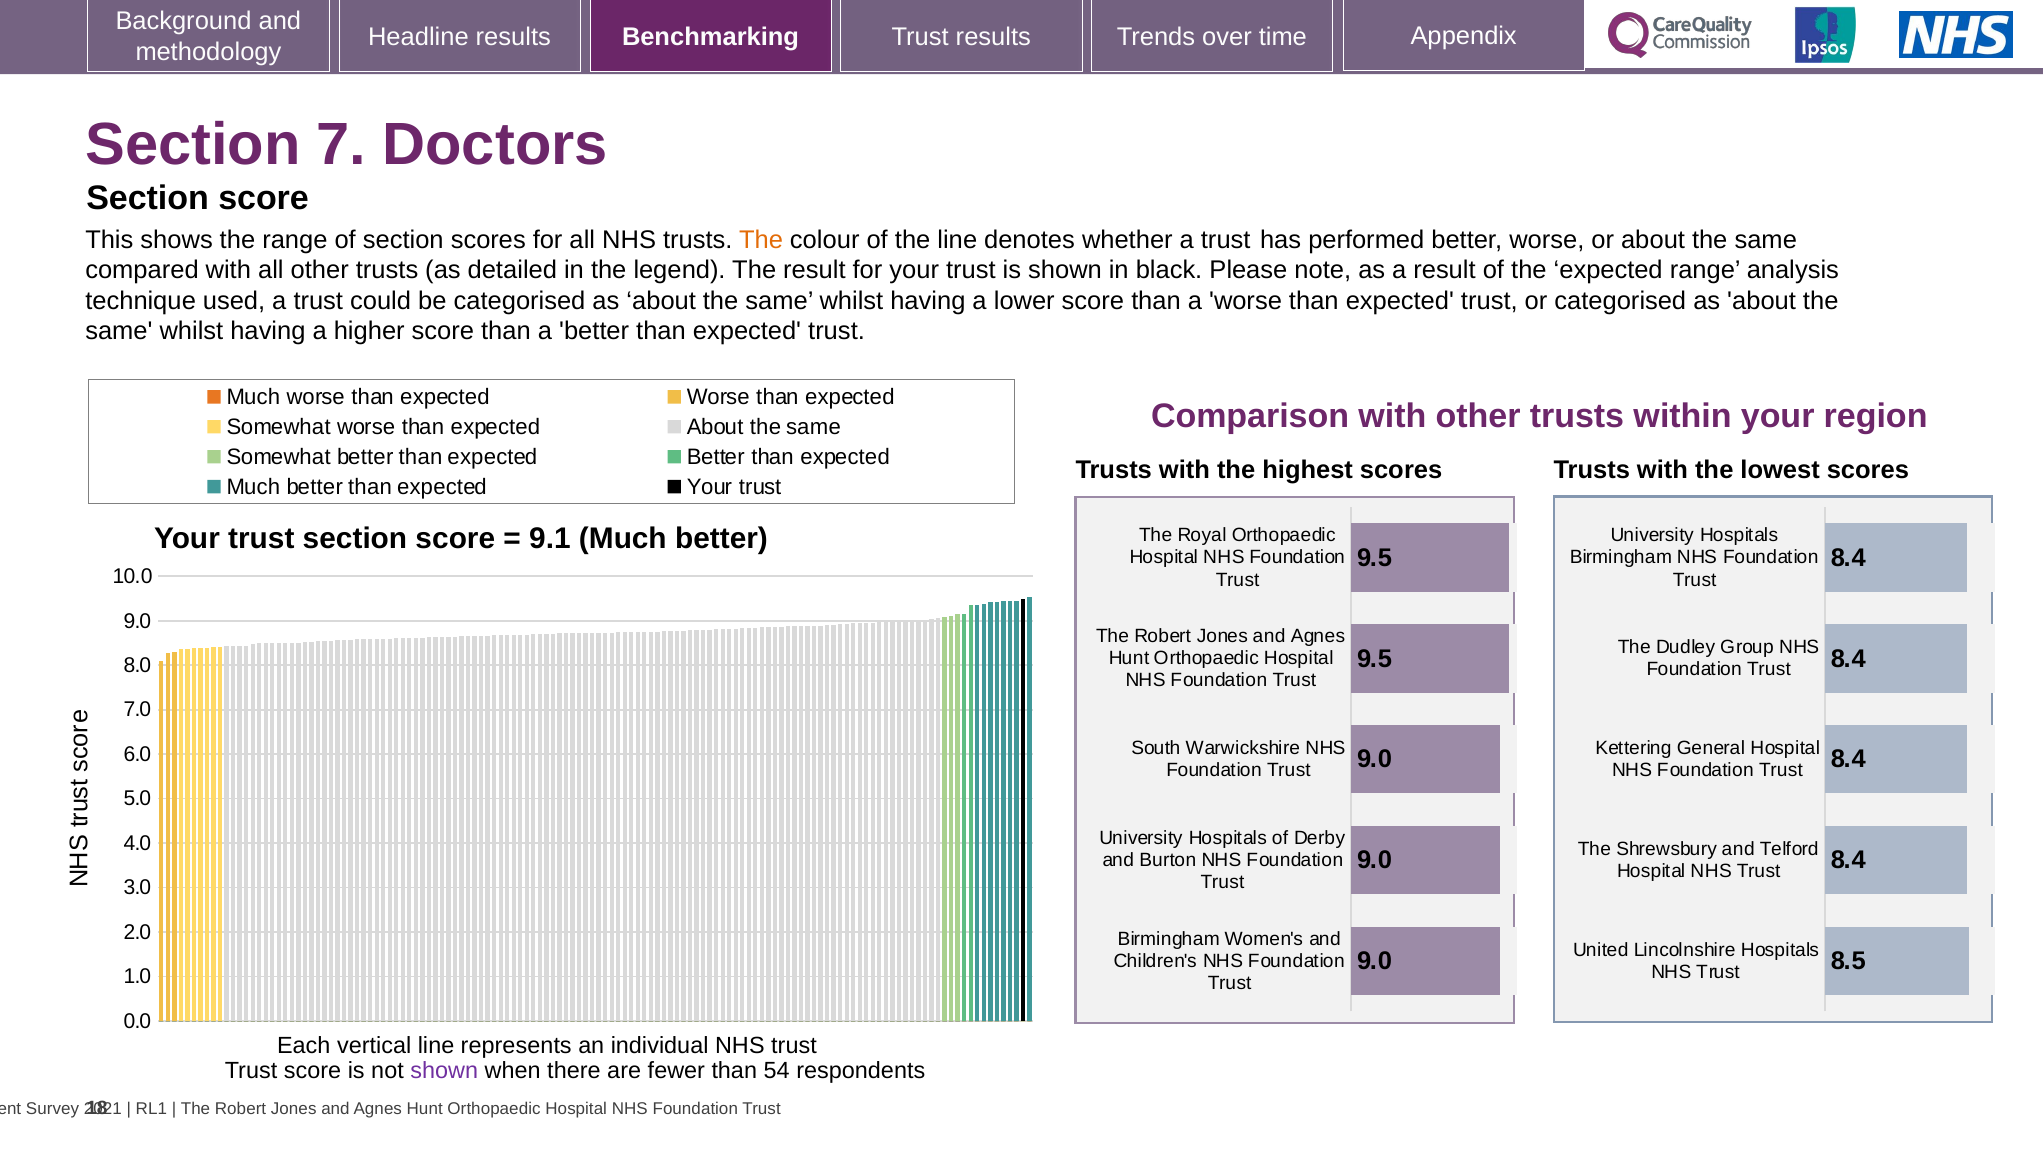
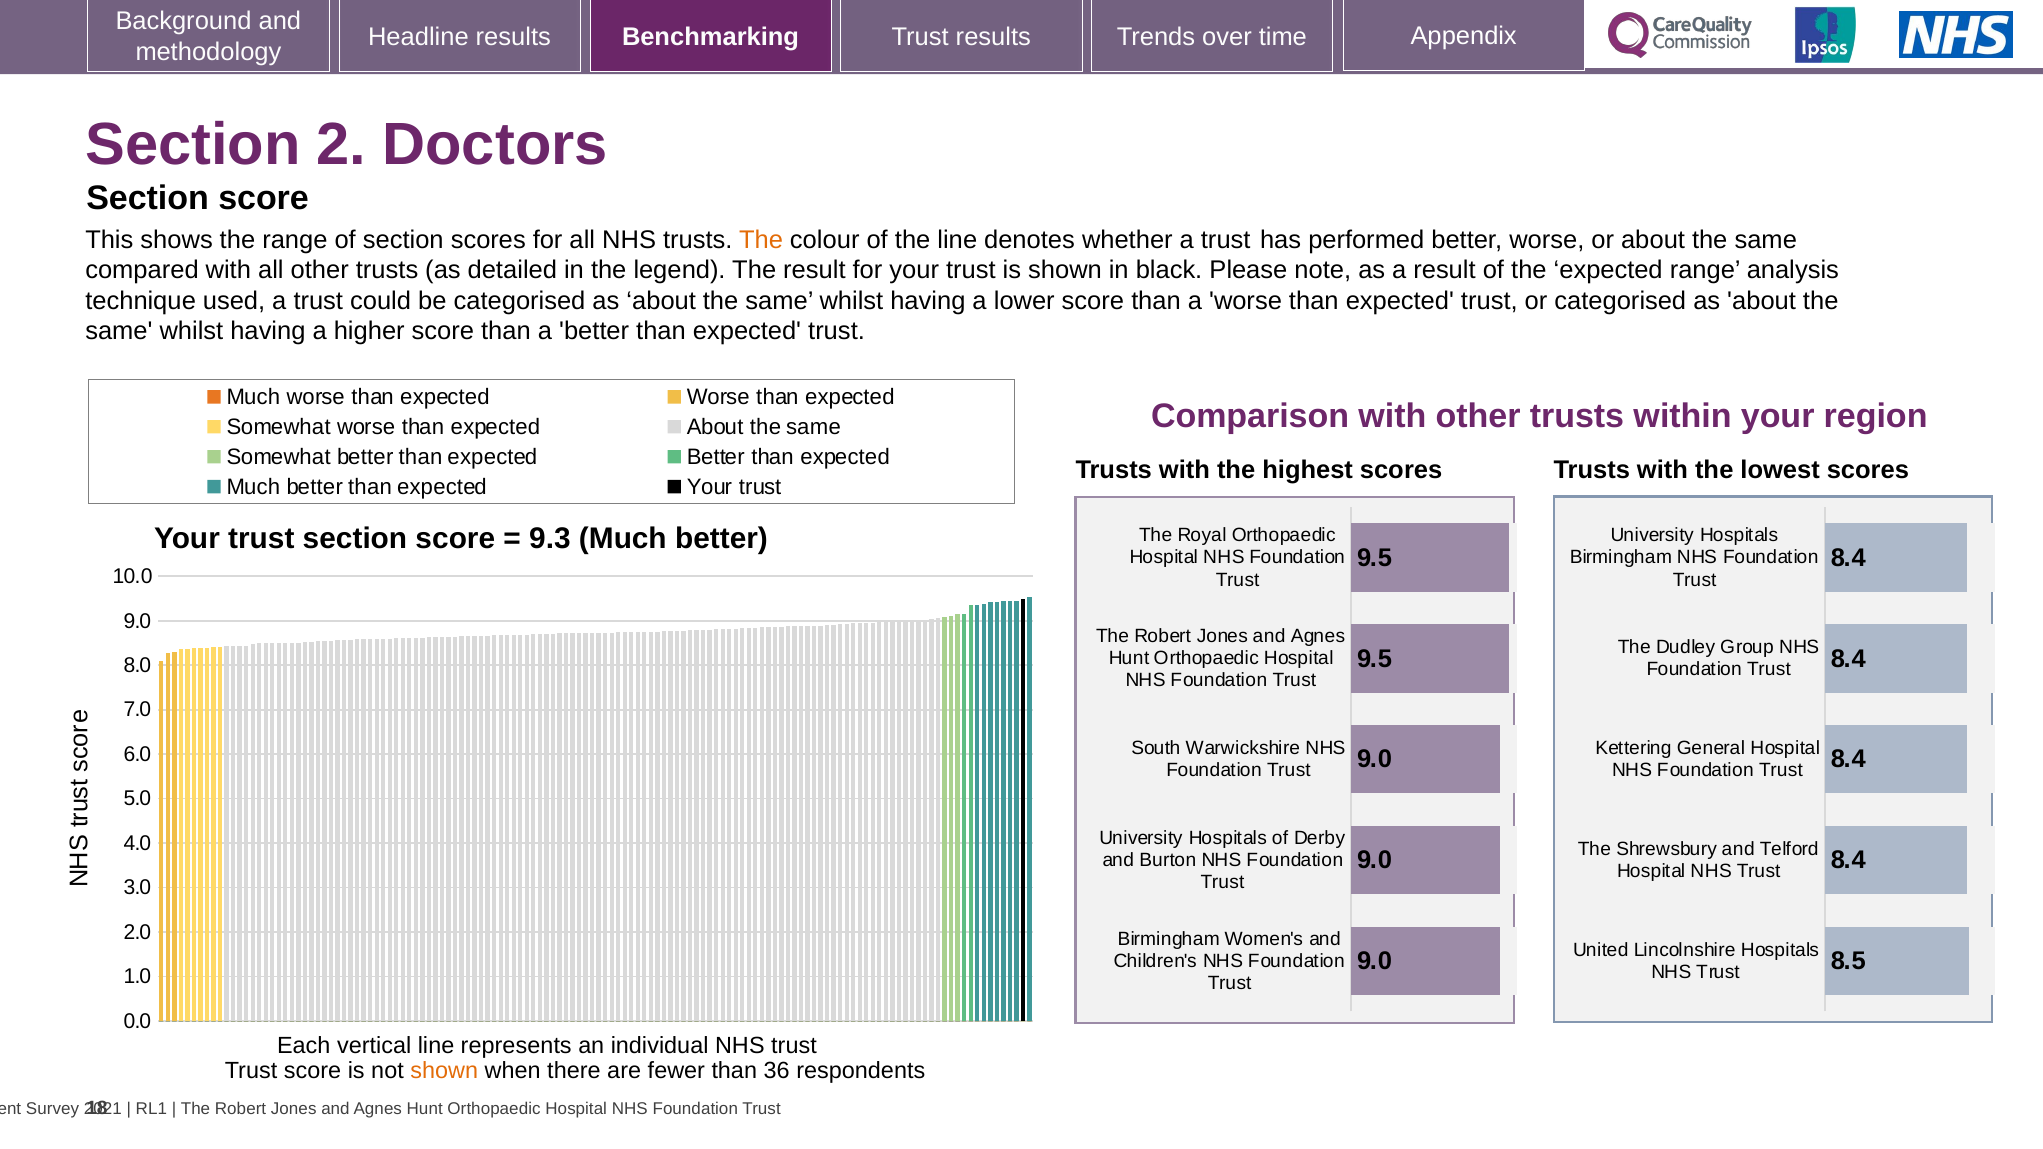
7: 7 -> 2 (342, 144)
9.1: 9.1 -> 9.3 (550, 539)
shown colour: purple -> orange (444, 1071)
54: 54 -> 36 (777, 1071)
